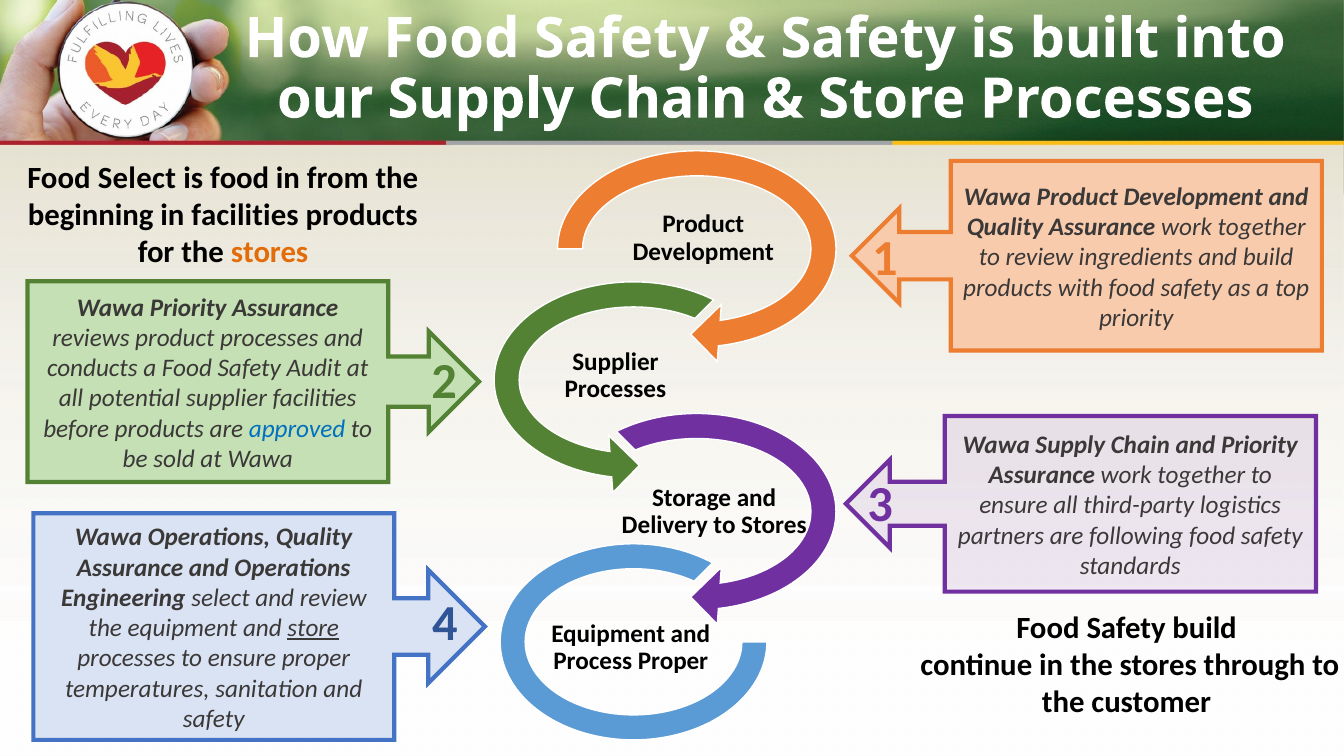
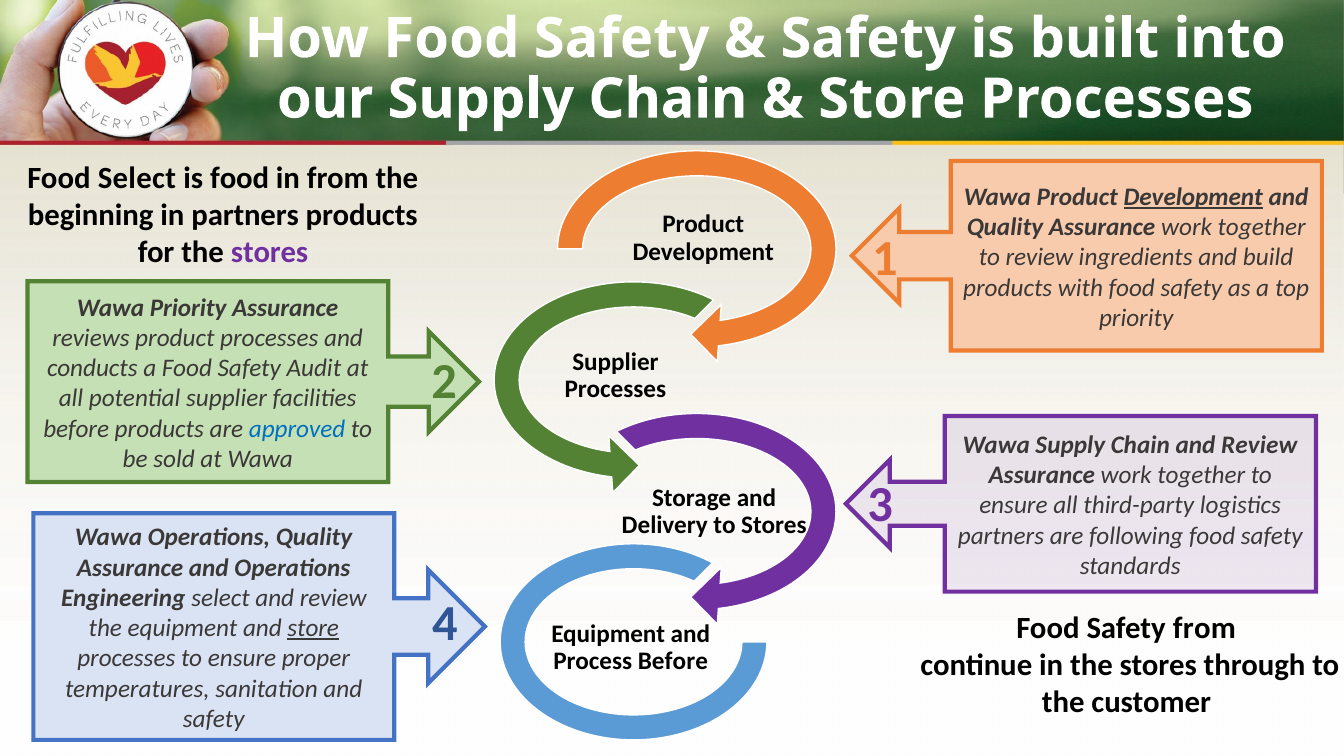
Development underline: none -> present (1193, 197)
in facilities: facilities -> partners (245, 215)
stores colour: orange -> purple (270, 252)
Chain and Priority: Priority -> Review (1259, 445)
Safety build: build -> from (1204, 629)
Proper: Proper -> Before (673, 661)
